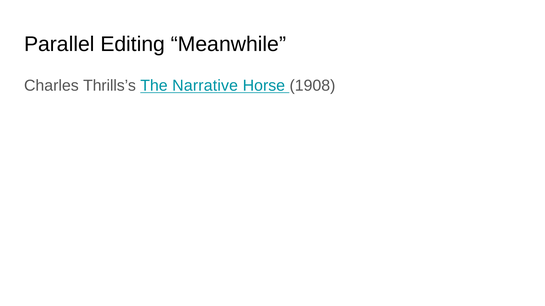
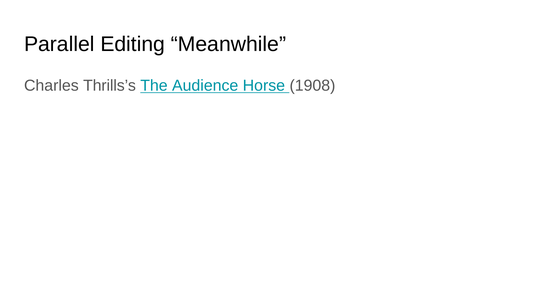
Narrative: Narrative -> Audience (205, 86)
